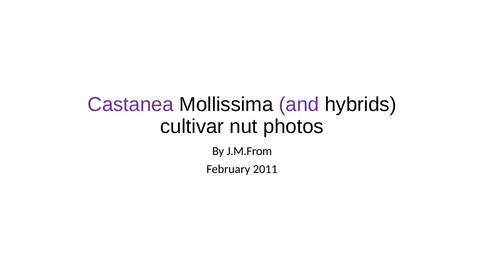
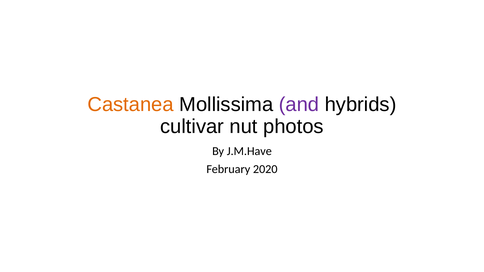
Castanea colour: purple -> orange (131, 105)
J.M.From: J.M.From -> J.M.Have (249, 151)
2011: 2011 -> 2020 (265, 169)
